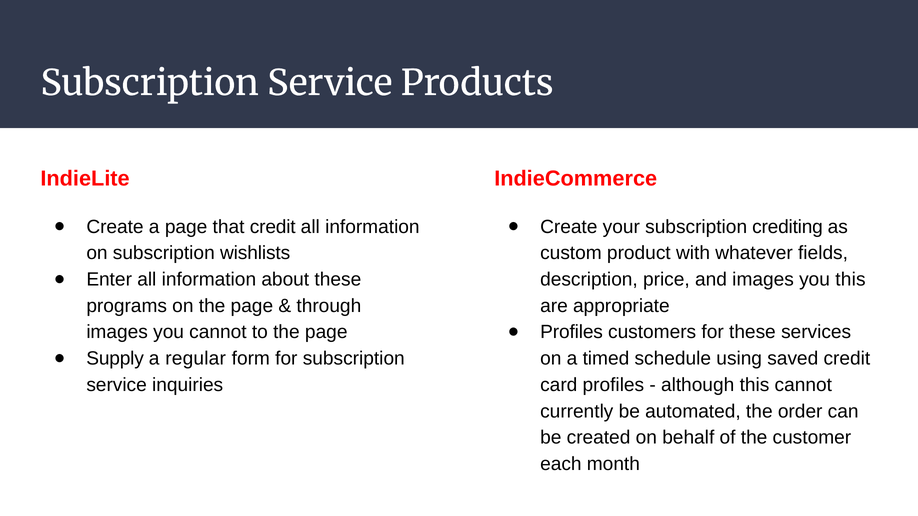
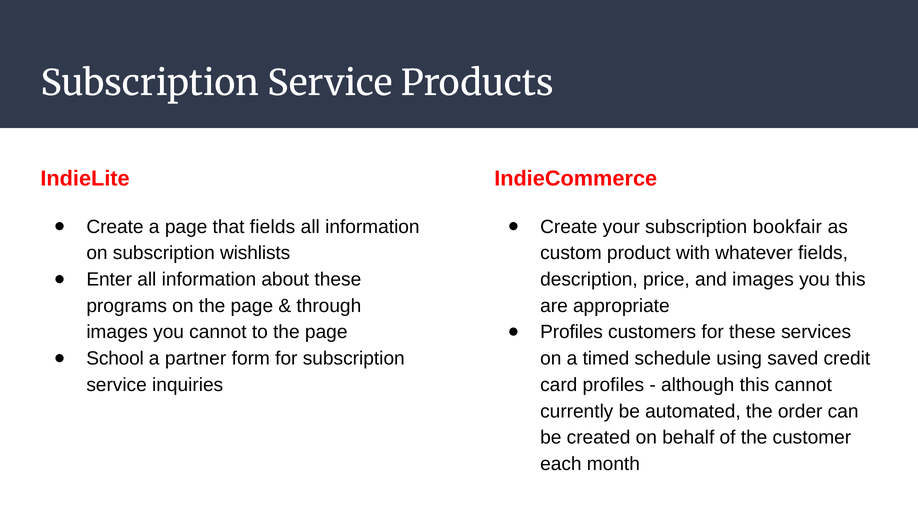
that credit: credit -> fields (273, 227)
crediting: crediting -> bookfair (787, 227)
Supply: Supply -> School (115, 359)
regular: regular -> partner (196, 359)
